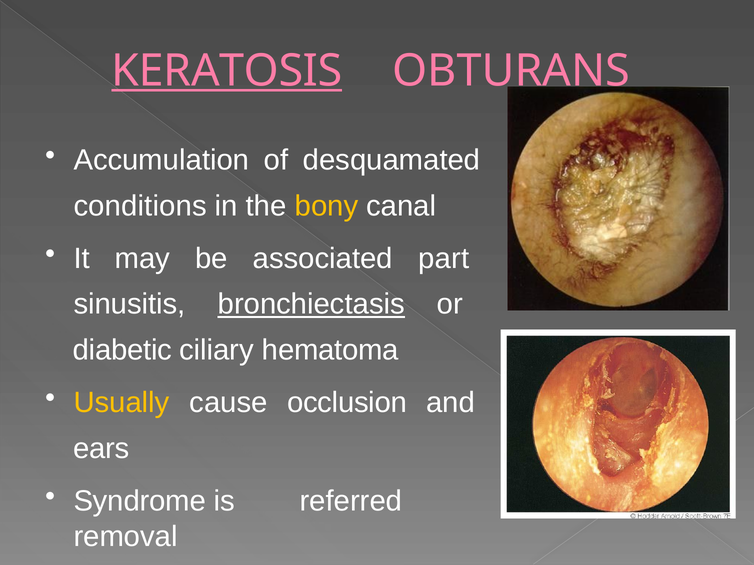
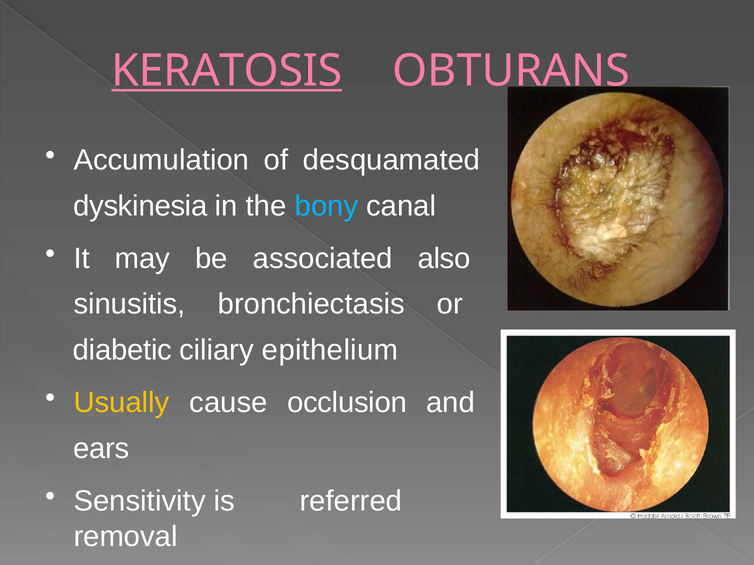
conditions: conditions -> dyskinesia (140, 206)
bony colour: yellow -> light blue (327, 206)
part: part -> also (444, 259)
bronchiectasis underline: present -> none (311, 305)
hematoma: hematoma -> epithelium (330, 350)
Syndrome: Syndrome -> Sensitivity (140, 502)
